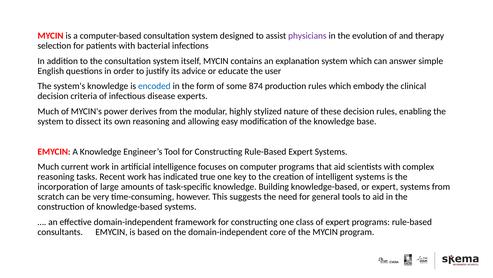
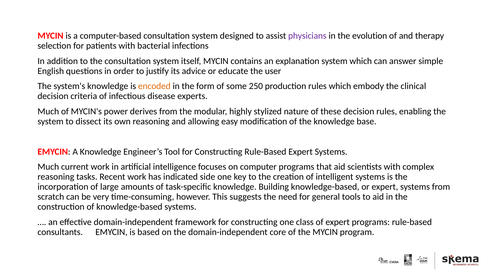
encoded colour: blue -> orange (154, 86)
874: 874 -> 250 (256, 86)
true: true -> side (208, 176)
